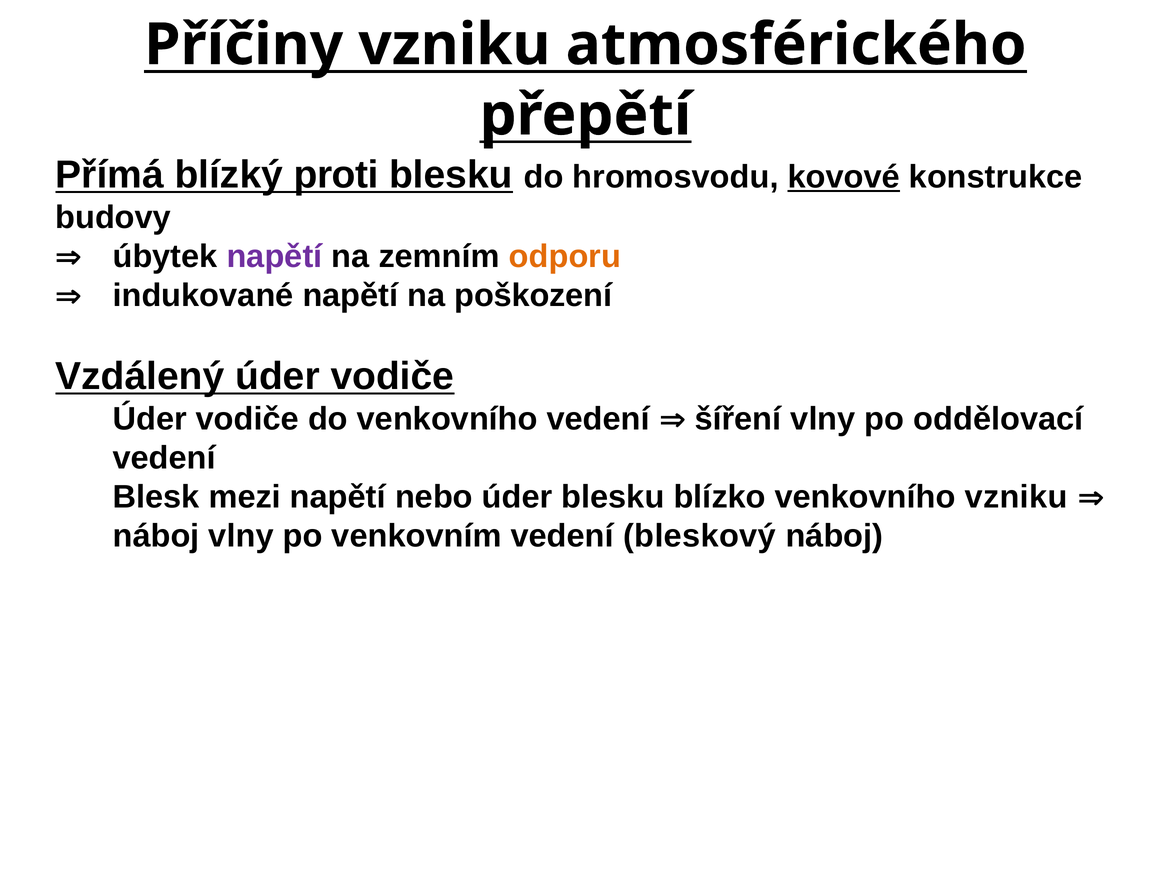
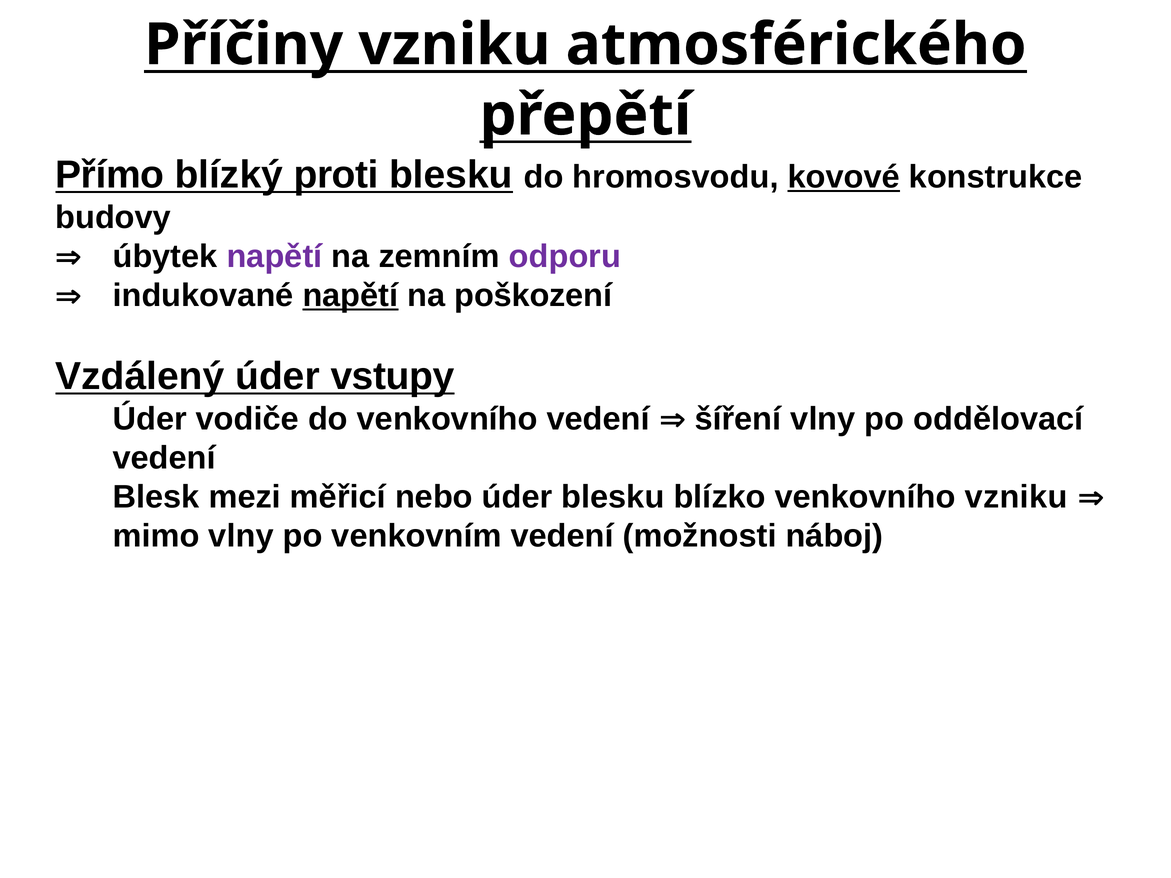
Přímá: Přímá -> Přímo (110, 175)
odporu colour: orange -> purple (565, 256)
napětí underline: none -> present (350, 295)
Vzdálený úder vodiče: vodiče -> vstupy (393, 376)
mezi napětí: napětí -> měřicí (338, 497)
náboj: náboj -> mimo (156, 536)
bleskový: bleskový -> možnosti (700, 536)
